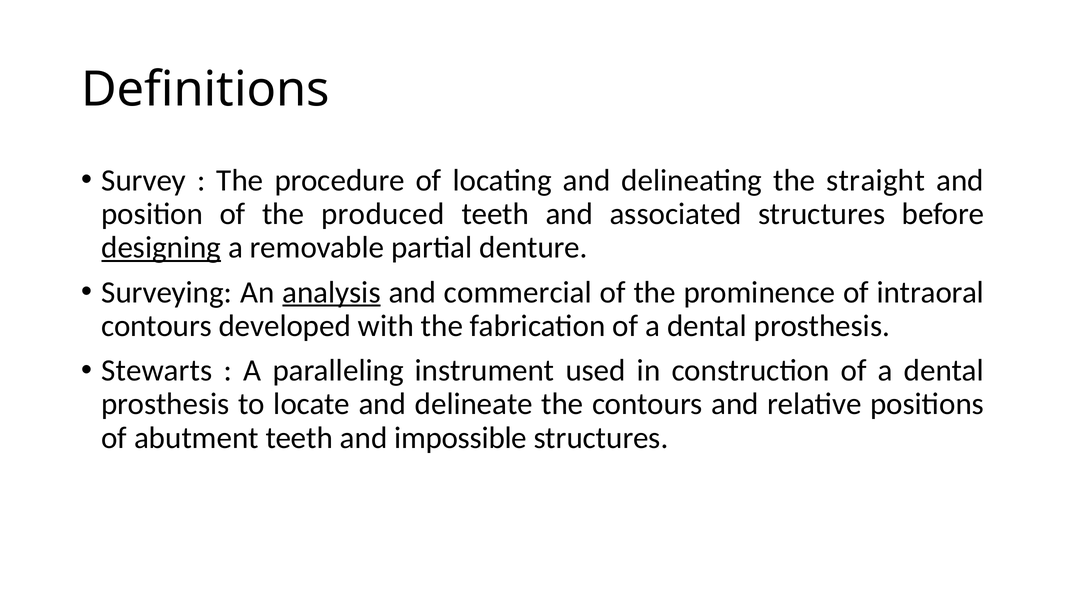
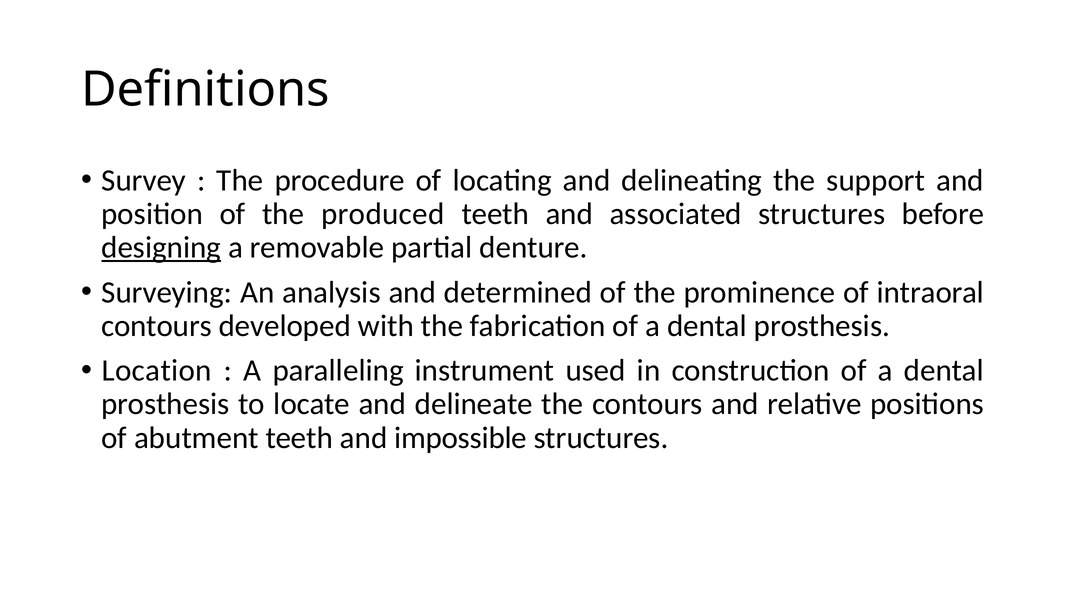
straight: straight -> support (876, 180)
analysis underline: present -> none (332, 292)
commercial: commercial -> determined (518, 292)
Stewarts: Stewarts -> Location (157, 370)
